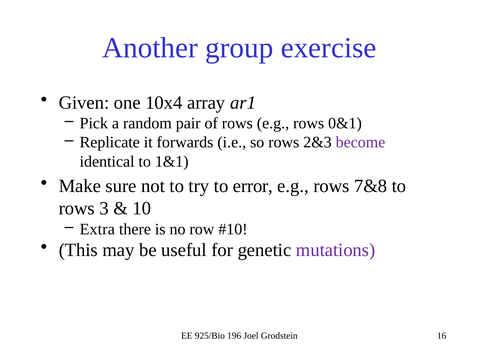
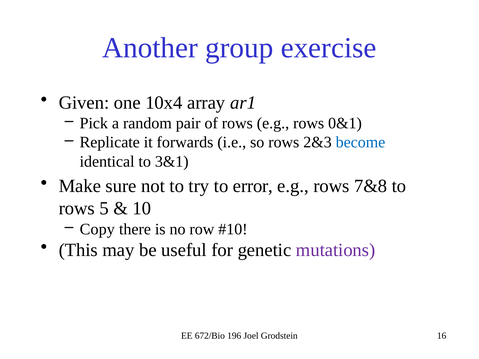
become colour: purple -> blue (360, 142)
1&1: 1&1 -> 3&1 (172, 162)
3: 3 -> 5 (104, 209)
Extra: Extra -> Copy (97, 229)
925/Bio: 925/Bio -> 672/Bio (210, 336)
